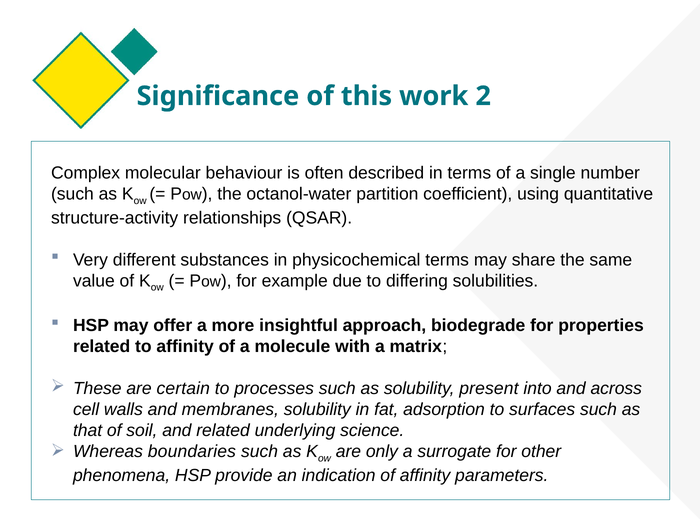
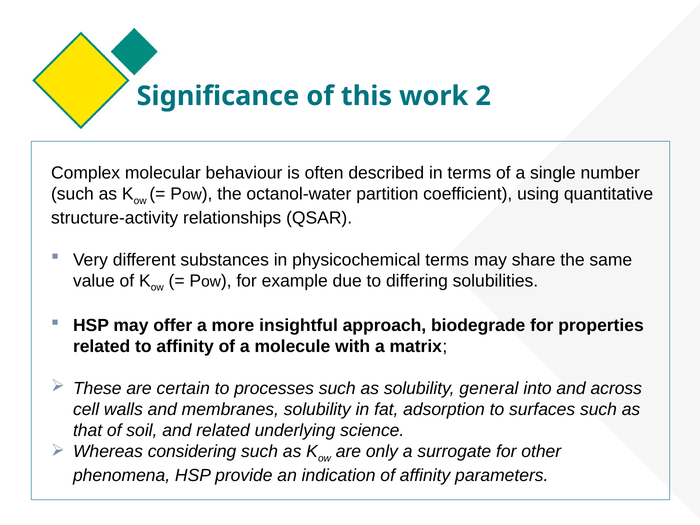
present: present -> general (489, 389)
boundaries: boundaries -> considering (192, 452)
